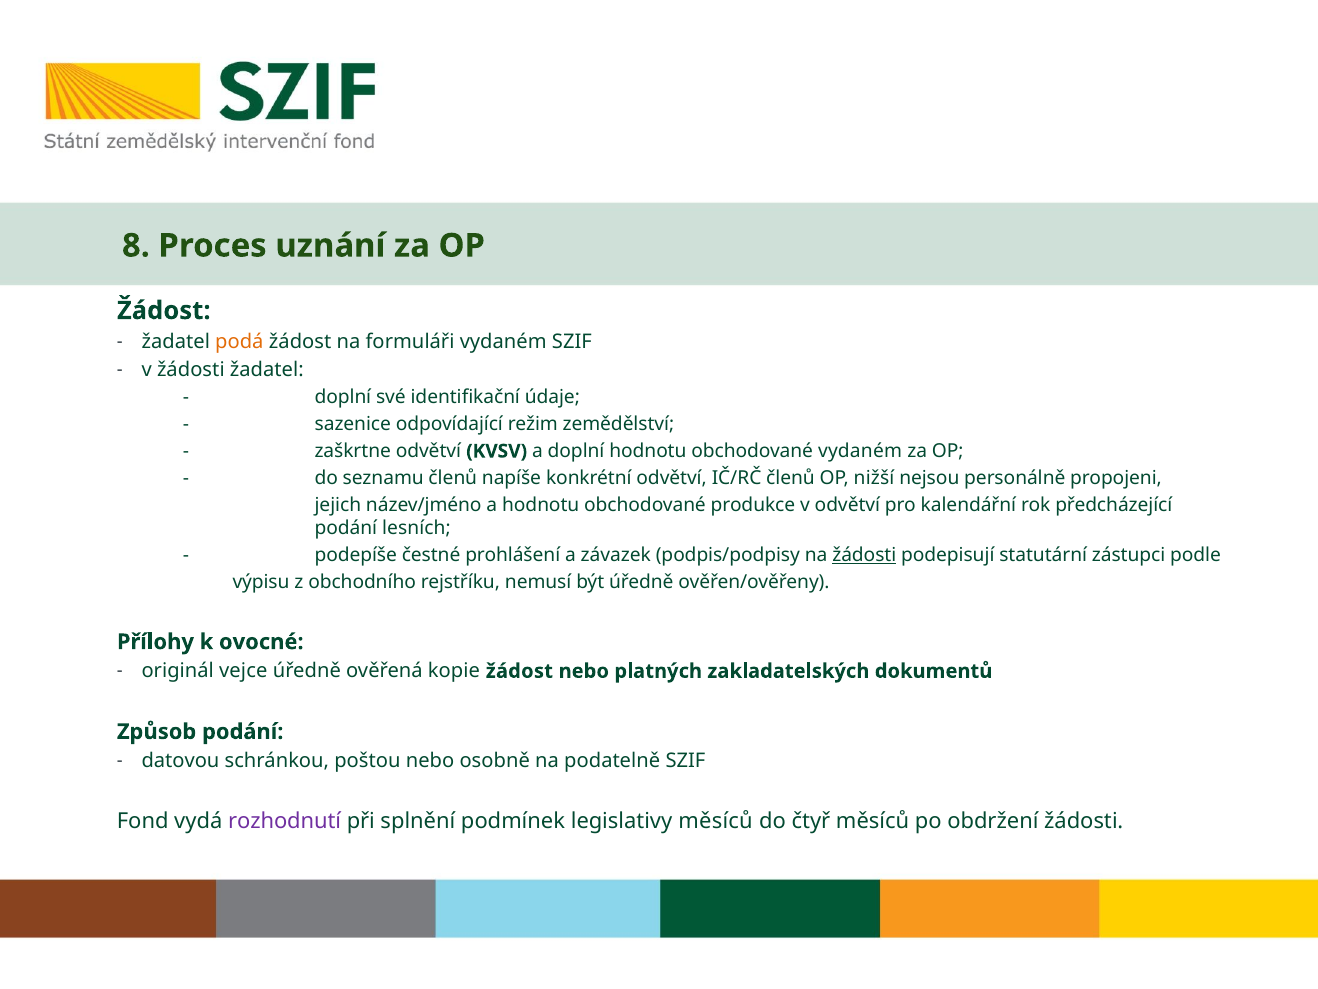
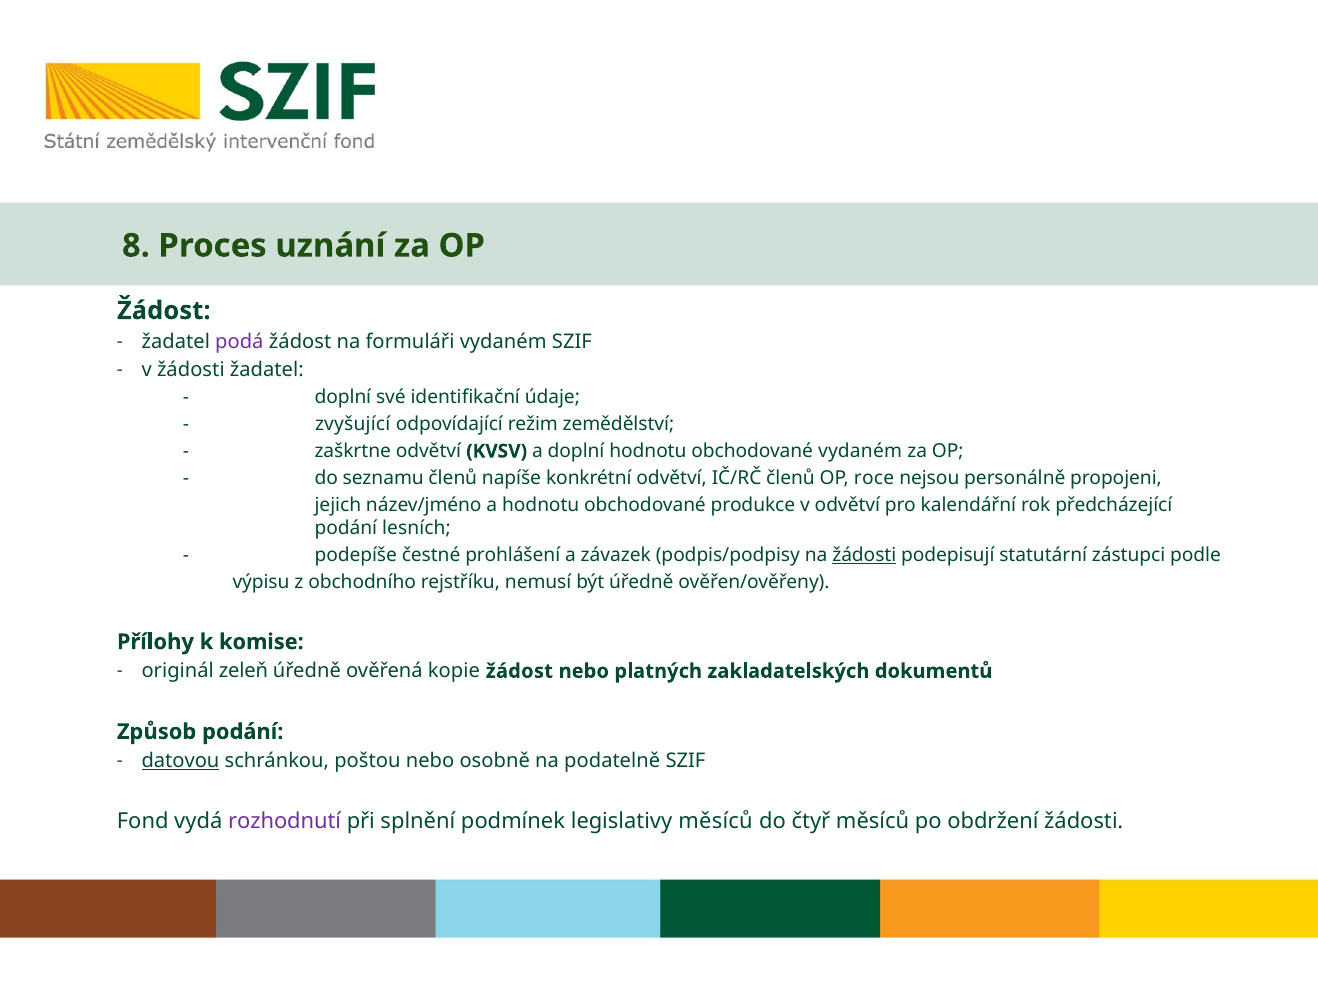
podá colour: orange -> purple (239, 342)
sazenice: sazenice -> zvyšující (353, 424)
nižší: nižší -> roce (874, 478)
ovocné: ovocné -> komise (261, 642)
vejce: vejce -> zeleň (243, 671)
datovou underline: none -> present (180, 761)
